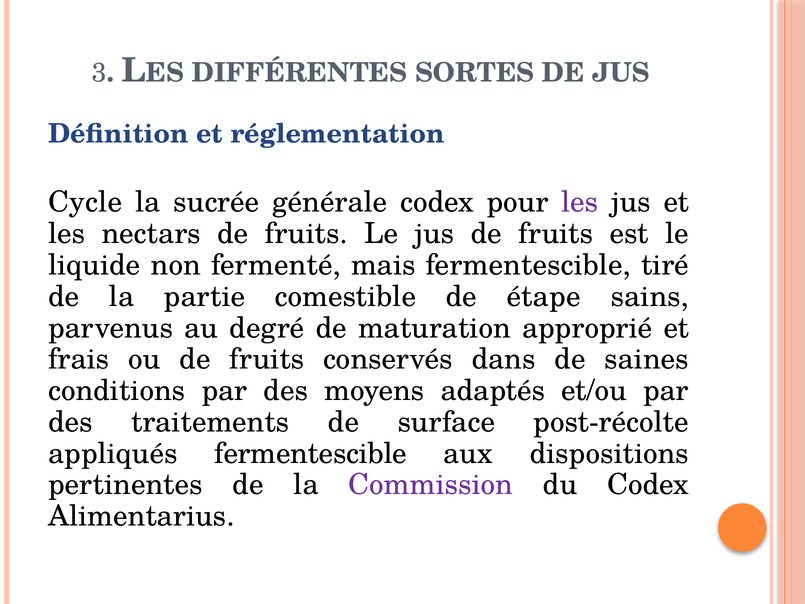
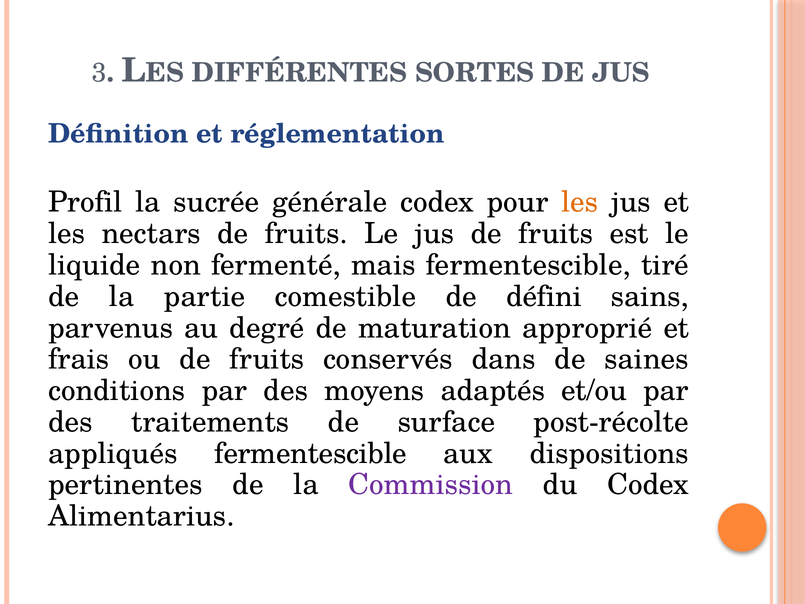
Cycle: Cycle -> Profil (85, 202)
les colour: purple -> orange (580, 202)
étape: étape -> défini (544, 296)
